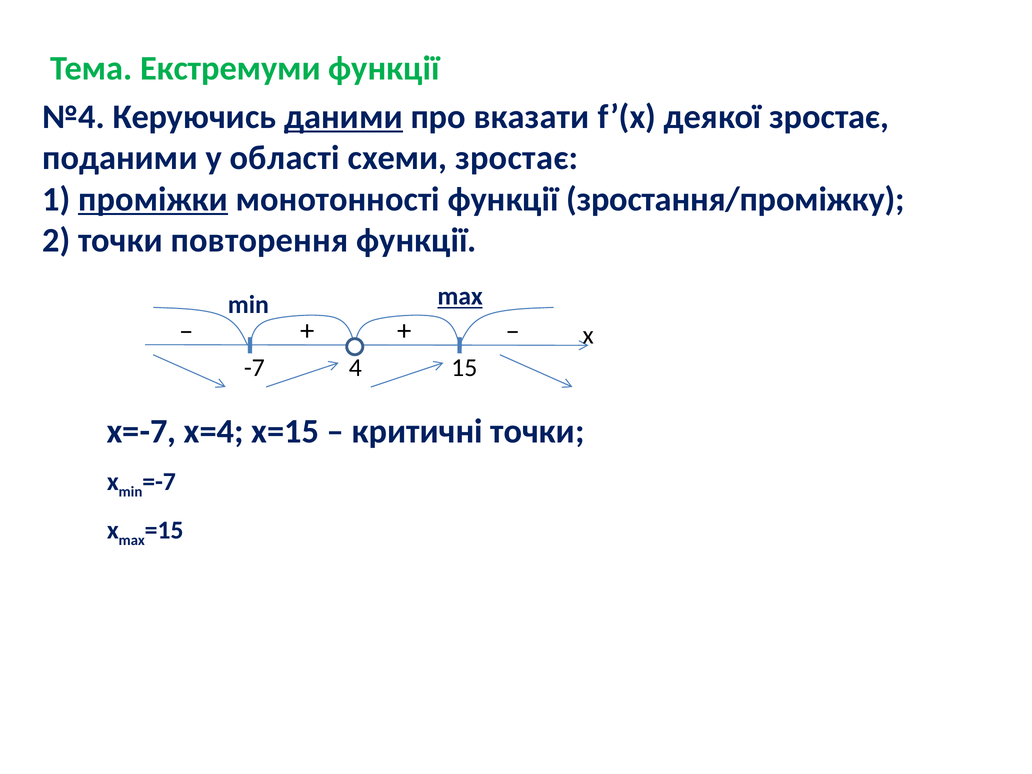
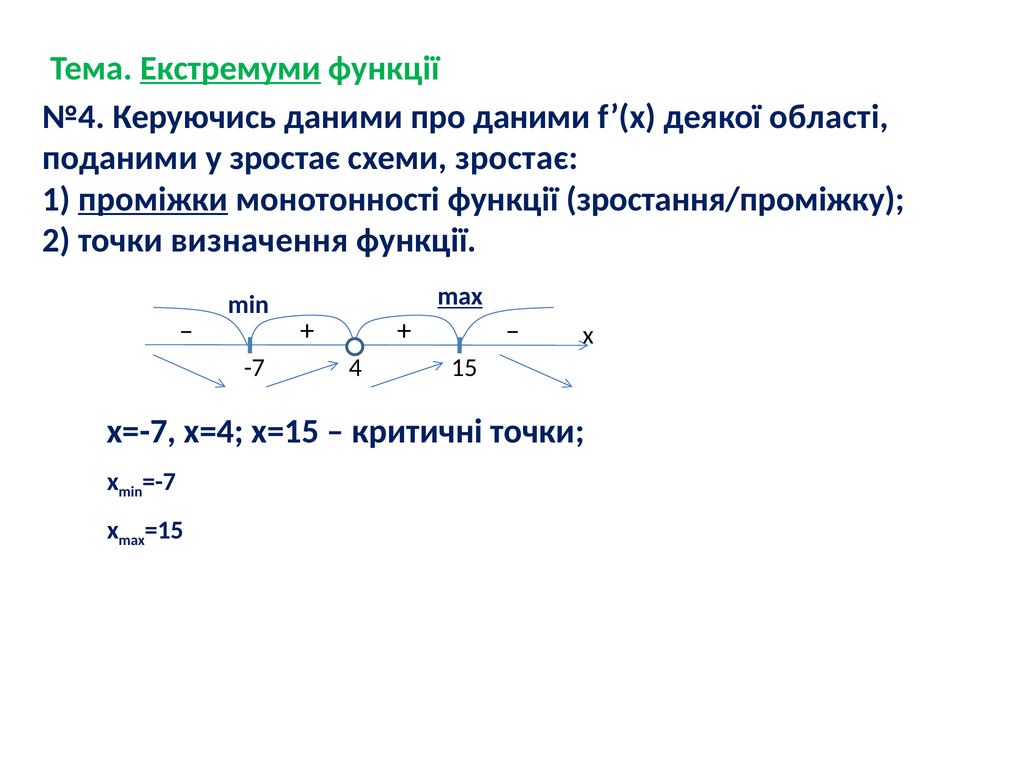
Екстремуми underline: none -> present (231, 68)
даними underline: present -> none (343, 117)
про вказати: вказати -> даними (532, 117)
деякої зростає: зростає -> області (829, 117)
у області: області -> зростає (285, 158)
повторення: повторення -> визначення (259, 241)
